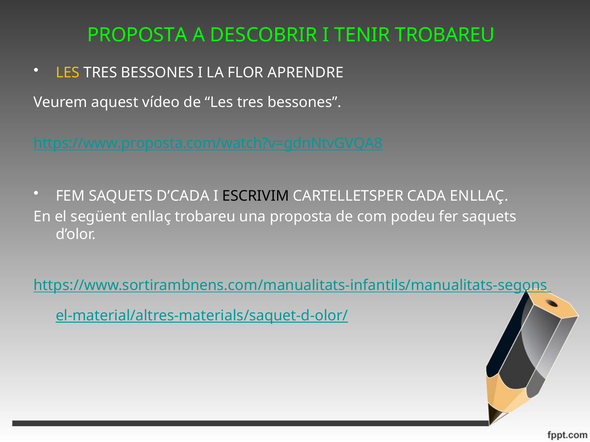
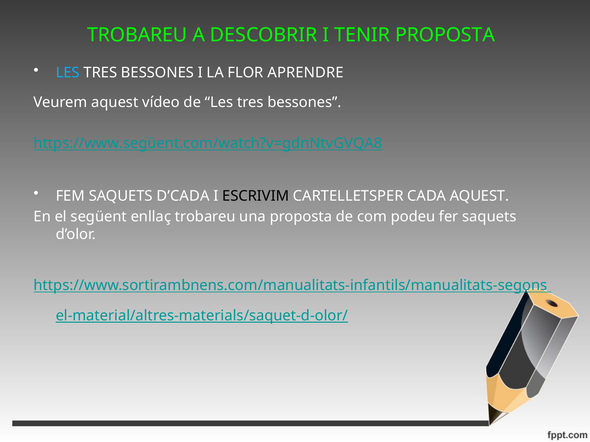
PROPOSTA: PROPOSTA -> TROBAREU (137, 35)
TENIR TROBAREU: TROBAREU -> PROPOSTA (445, 35)
LES colour: yellow -> light blue (68, 73)
https://www.proposta.com/watch?v=gdnNtvGVQA8: https://www.proposta.com/watch?v=gdnNtvGVQA8 -> https://www.següent.com/watch?v=gdnNtvGVQA8 (208, 144)
CADA ENLLAÇ: ENLLAÇ -> AQUEST (479, 196)
